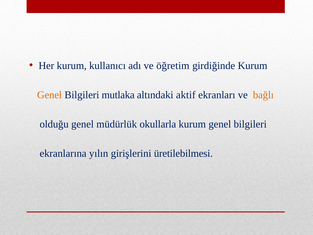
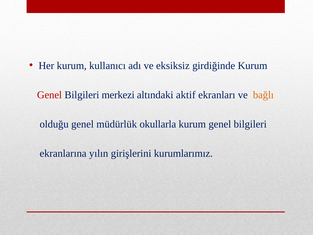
öğretim: öğretim -> eksiksiz (173, 66)
Genel colour: orange -> red (49, 95)
mutlaka: mutlaka -> merkezi (118, 95)
üretilebilmesi: üretilebilmesi -> kurumlarımız (183, 153)
